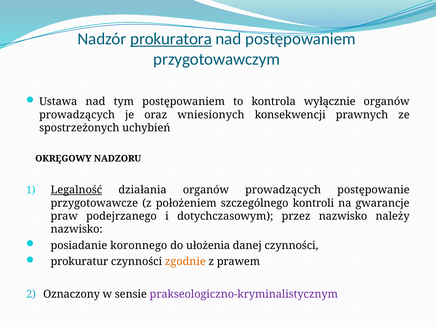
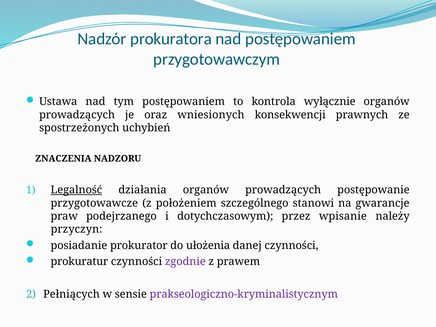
prokuratora underline: present -> none (171, 39)
OKRĘGOWY: OKRĘGOWY -> ZNACZENIA (63, 159)
kontroli: kontroli -> stanowi (313, 203)
przez nazwisko: nazwisko -> wpisanie (343, 216)
nazwisko: nazwisko -> przyczyn (77, 229)
koronnego: koronnego -> prokurator (139, 245)
zgodnie colour: orange -> purple (185, 262)
Oznaczony: Oznaczony -> Pełniących (71, 294)
